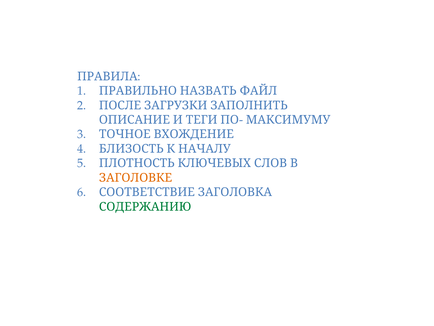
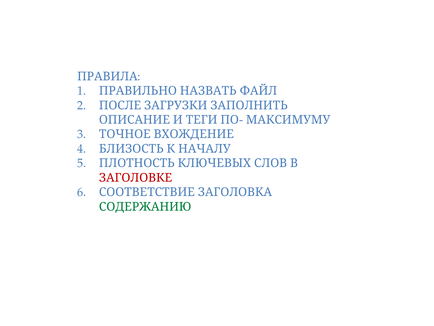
ЗАГОЛОВКЕ colour: orange -> red (136, 178)
